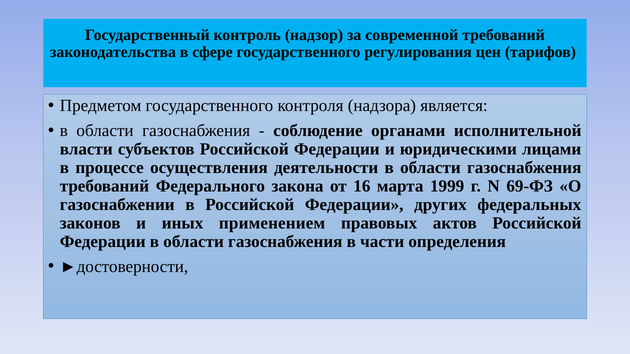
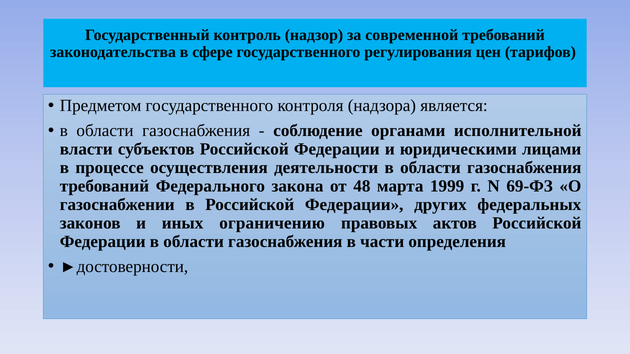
16: 16 -> 48 (362, 186)
применением: применением -> ограничению (272, 223)
